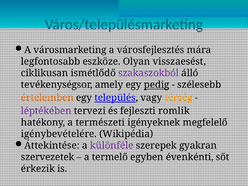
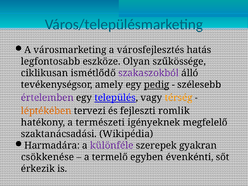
mára: mára -> hatás (199, 50)
visszaesést: visszaesést -> szűkössége (179, 61)
értelemben colour: orange -> purple (47, 98)
léptékében colour: purple -> orange (46, 111)
igénybevételére: igénybevételére -> szaktanácsadási (59, 134)
Áttekintése: Áttekintése -> Harmadára (52, 146)
szervezetek: szervezetek -> csökkenése (48, 157)
